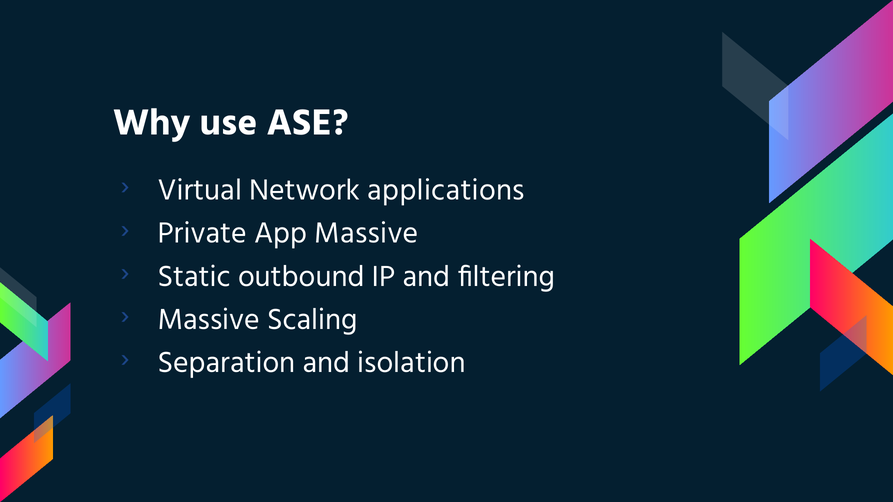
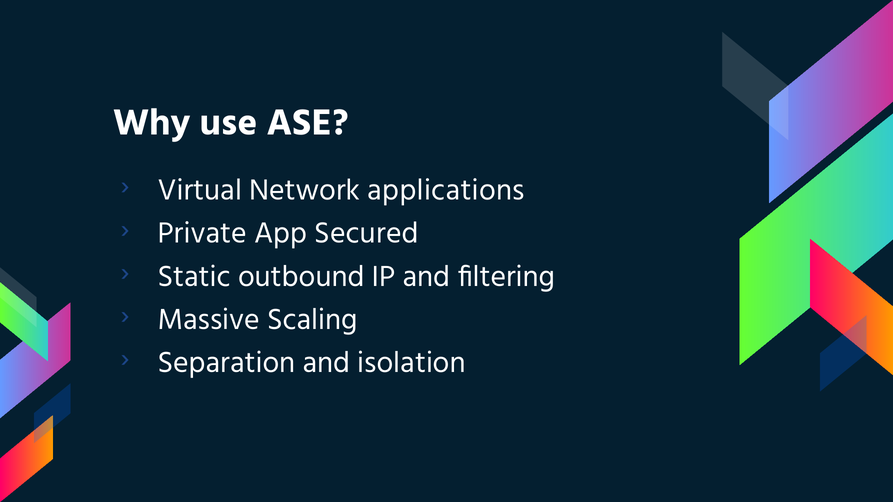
App Massive: Massive -> Secured (366, 233)
